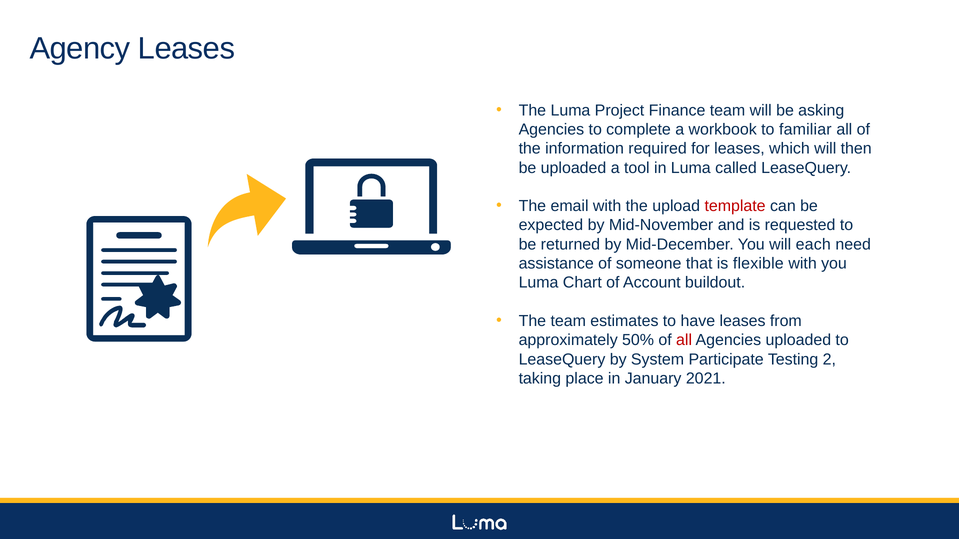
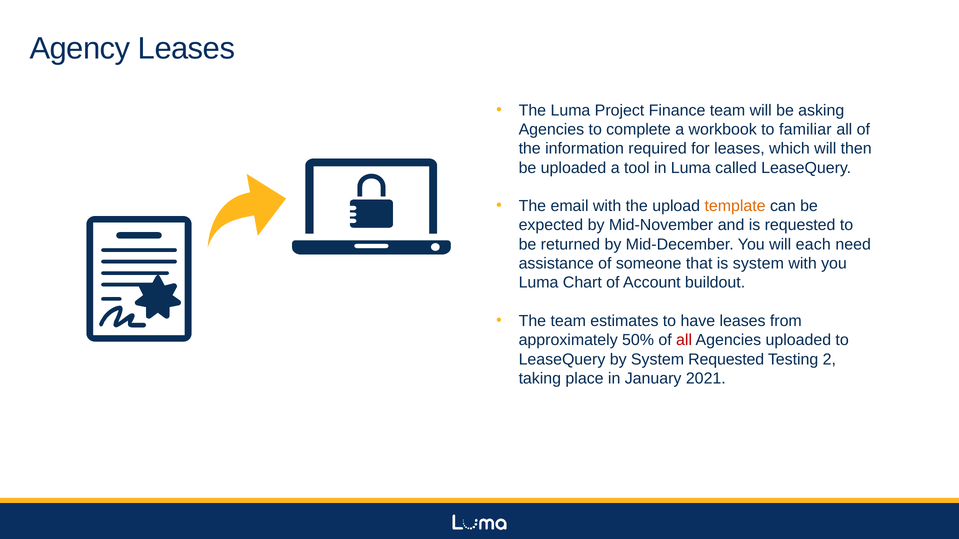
template colour: red -> orange (735, 206)
is flexible: flexible -> system (758, 264)
System Participate: Participate -> Requested (726, 360)
